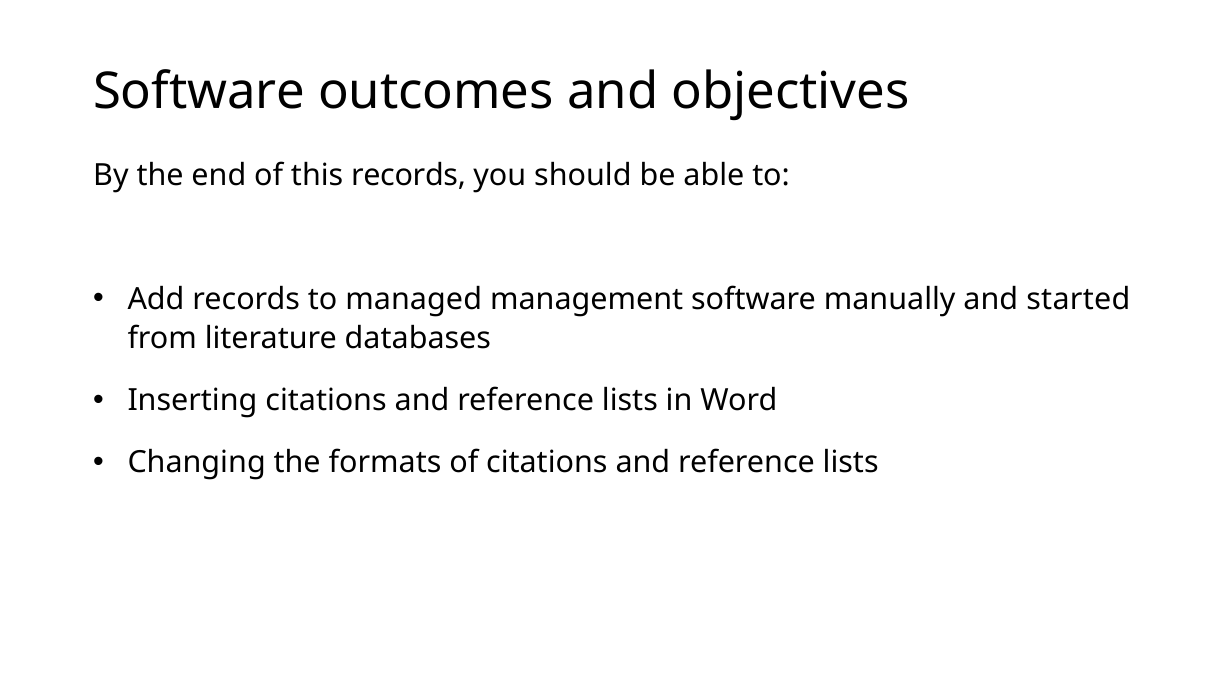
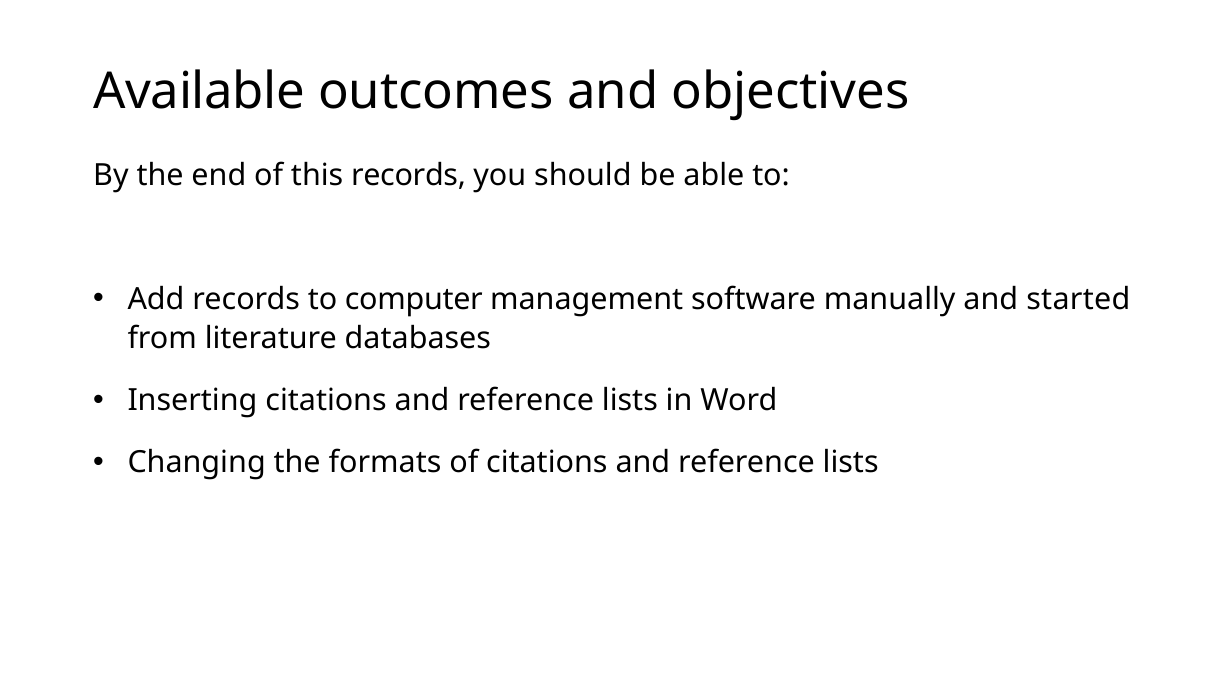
Software: Software -> Available (199, 91)
managed: managed -> computer (414, 300)
